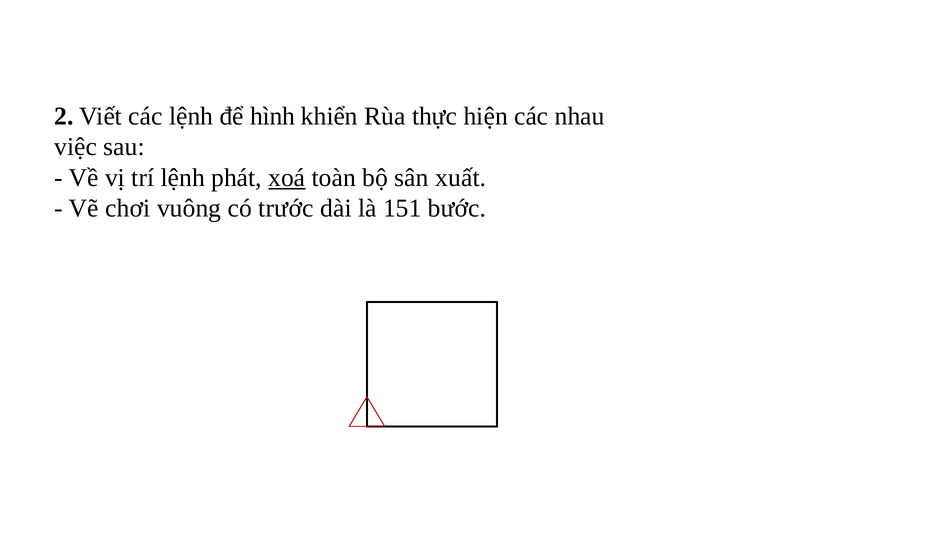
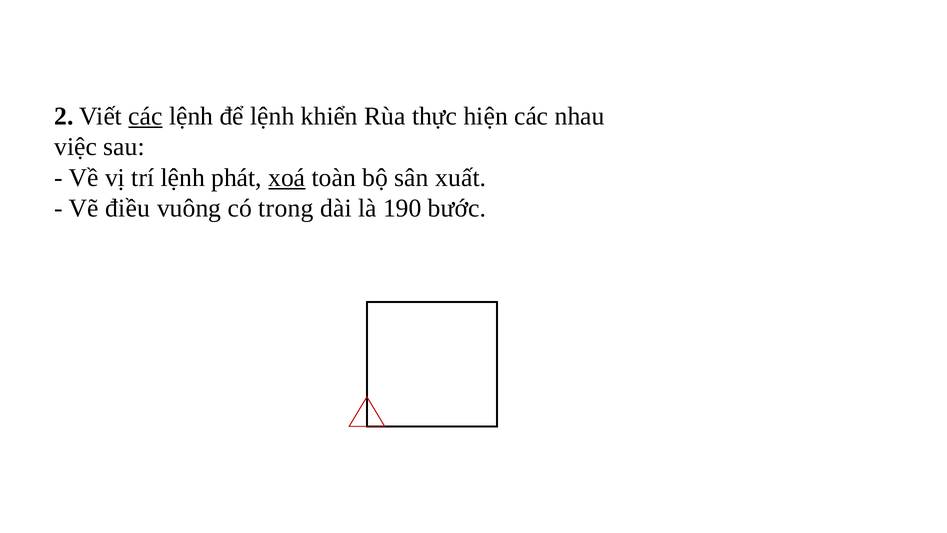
các underline: none -> present (146, 116)
để hình: hình -> lệnh (272, 116)
chơi: chơi -> điều (128, 208)
trước: trước -> trong (286, 208)
151: 151 -> 190 (402, 208)
